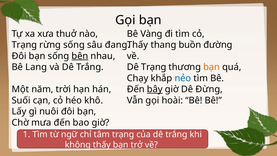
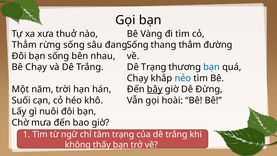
Trạng: Trạng -> Thẳm (24, 45)
Thấy: Thấy -> Sống (138, 45)
thang buồn: buồn -> thẳm (190, 45)
bên underline: present -> none (80, 56)
Bê Lang: Lang -> Chạy (36, 67)
bạn colour: orange -> blue (212, 67)
